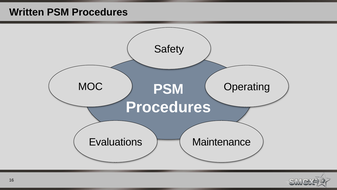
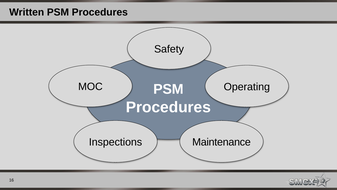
Evaluations: Evaluations -> Inspections (115, 142)
